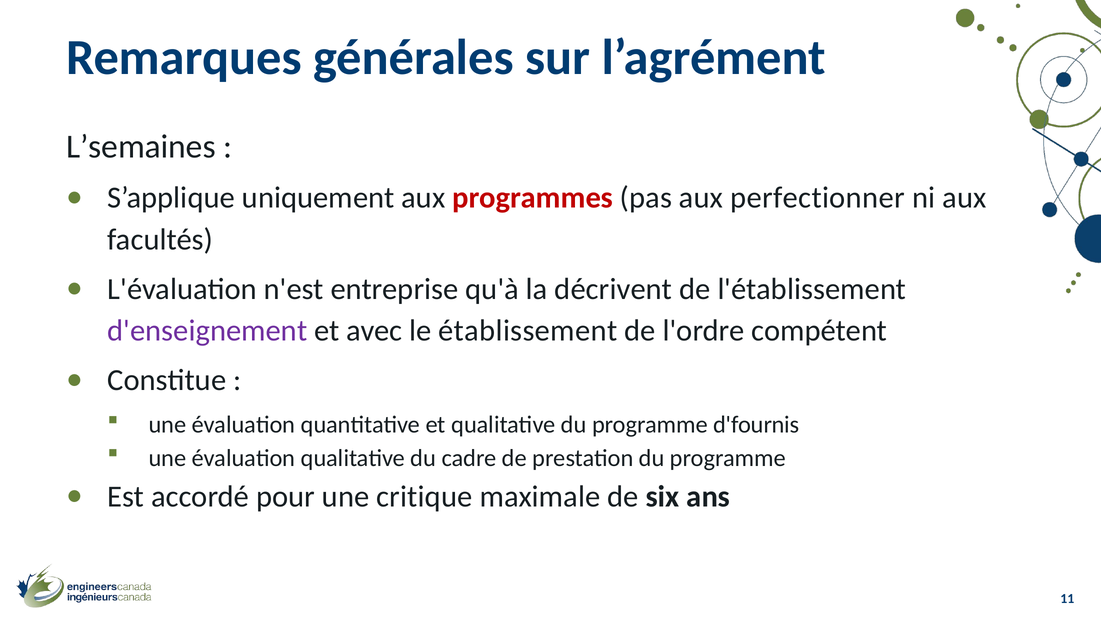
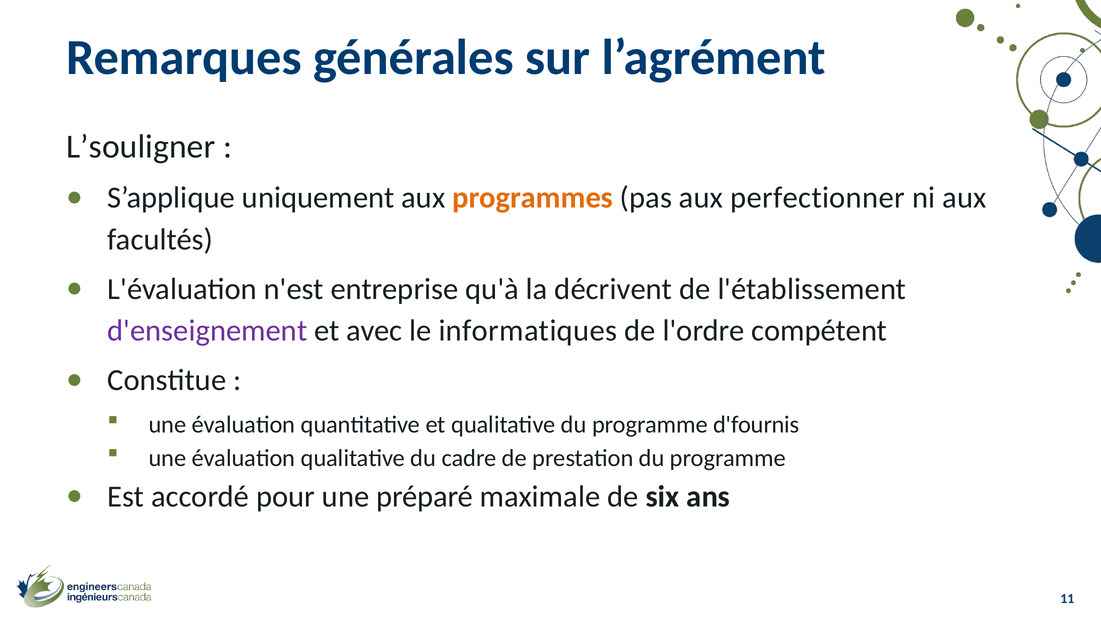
L’semaines: L’semaines -> L’souligner (141, 147)
programmes colour: red -> orange (533, 198)
établissement: établissement -> informatiques (528, 331)
critique: critique -> préparé (425, 497)
